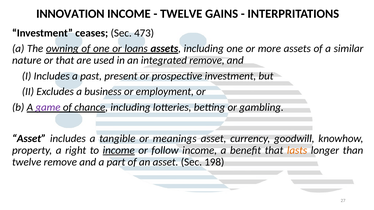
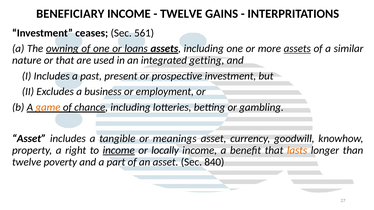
INNOVATION: INNOVATION -> BENEFICIARY (70, 14)
473: 473 -> 561 (144, 33)
assets underline: none -> present (297, 49)
integrated remove: remove -> getting (207, 60)
game colour: purple -> orange (48, 107)
follow: follow -> locally (165, 150)
twelve remove: remove -> poverty (60, 162)
198: 198 -> 840 (214, 162)
